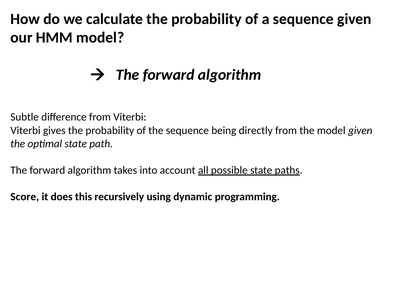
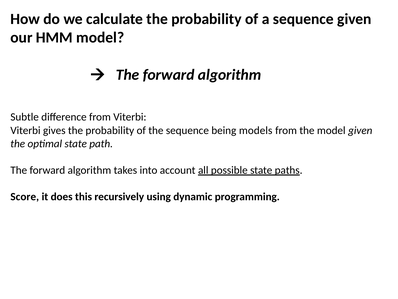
directly: directly -> models (256, 130)
